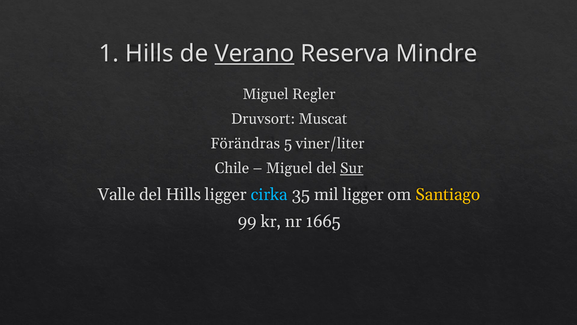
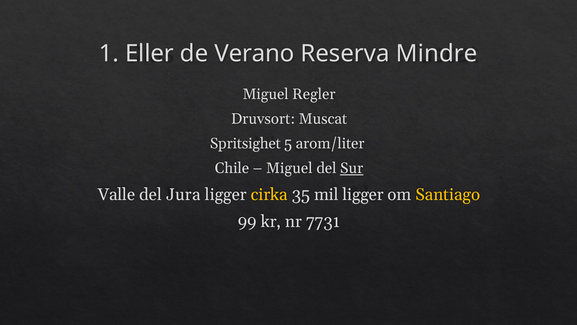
1 Hills: Hills -> Eller (149, 53)
Verano underline: present -> none (254, 53)
Förändras: Förändras -> Spritsighet (245, 143)
viner/liter: viner/liter -> arom/liter (330, 143)
del Hills: Hills -> Jura (183, 194)
cirka colour: light blue -> yellow (269, 194)
1665: 1665 -> 7731 (323, 221)
